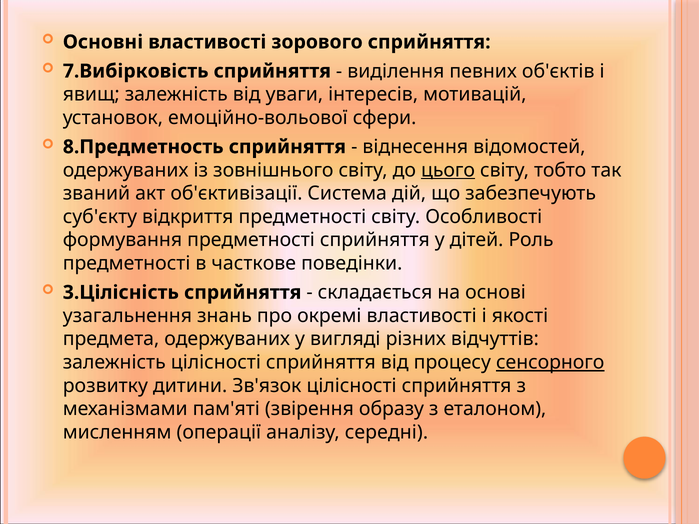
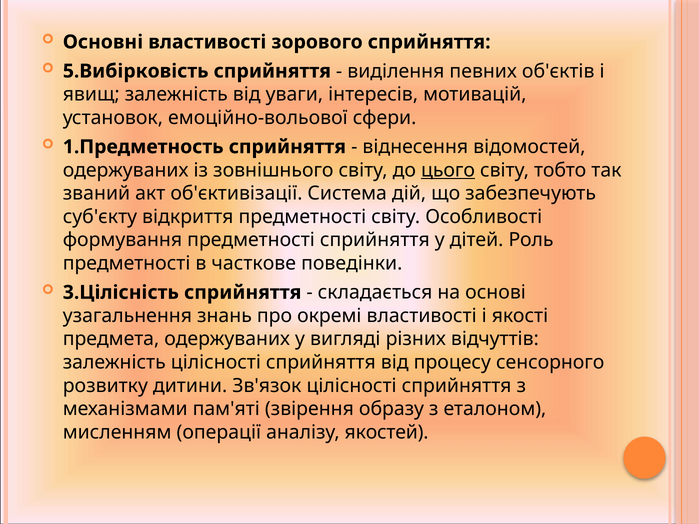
7.Вибірковість: 7.Вибірковість -> 5.Вибірковість (136, 71)
8.Предметность: 8.Предметность -> 1.Предметность (143, 147)
сенсорного underline: present -> none (550, 363)
середні: середні -> якостей (387, 432)
